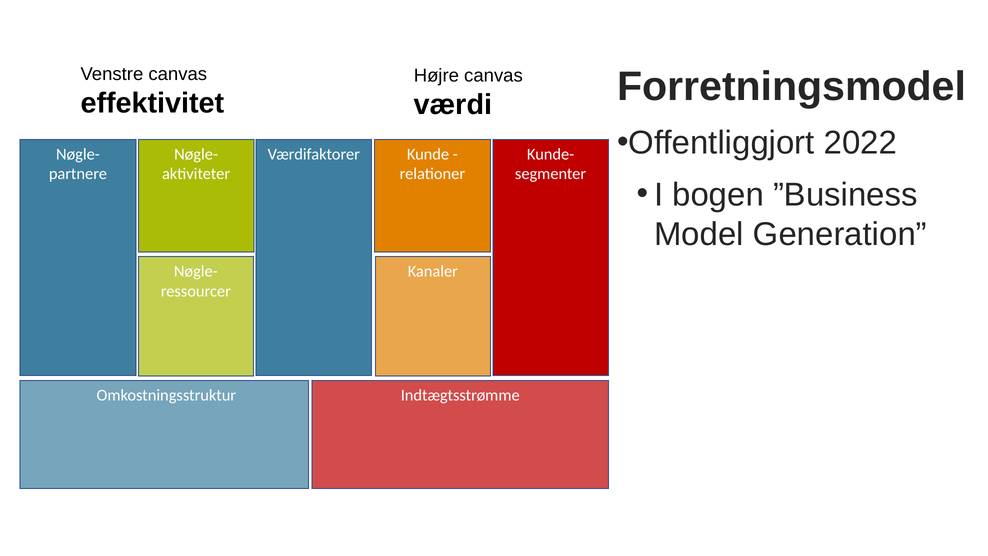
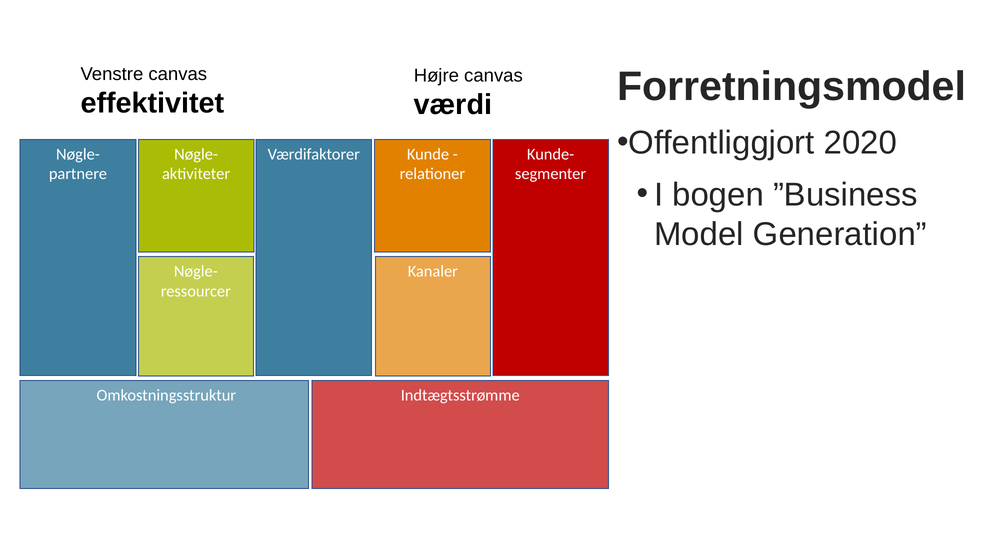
2022: 2022 -> 2020 (860, 143)
